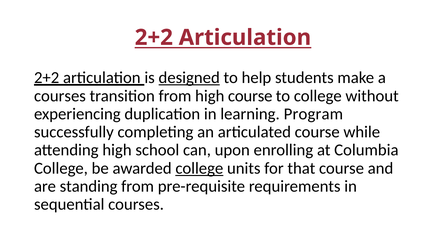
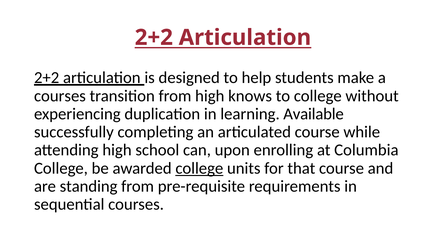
designed underline: present -> none (189, 78)
high course: course -> knows (250, 96)
Program: Program -> Available (314, 114)
